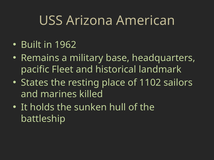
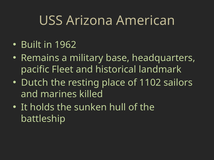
States: States -> Dutch (35, 83)
